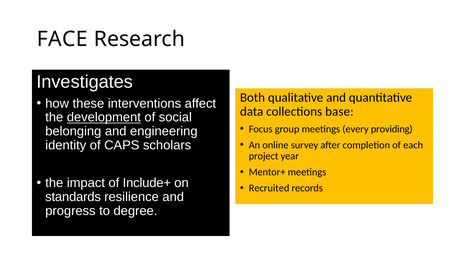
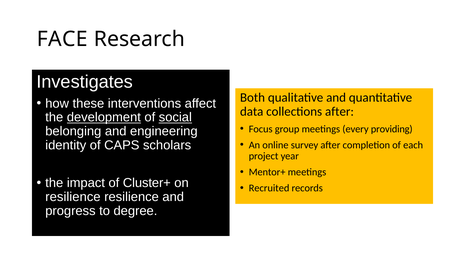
collections base: base -> after (339, 111)
social underline: none -> present (175, 117)
Include+: Include+ -> Cluster+ (147, 183)
standards: standards -> resilience (73, 197)
